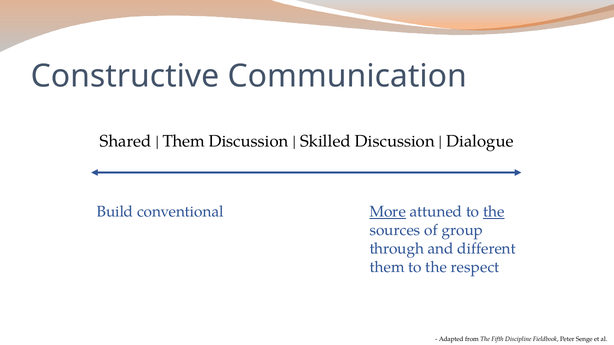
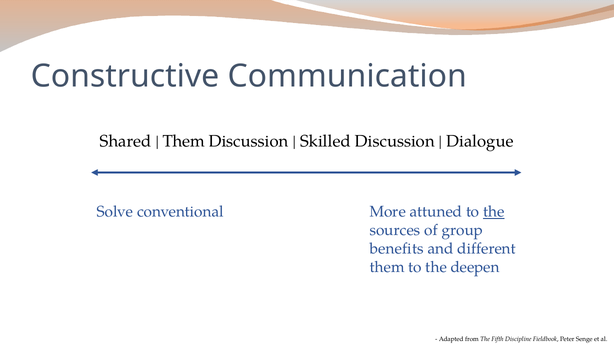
Build: Build -> Solve (115, 212)
More underline: present -> none (388, 212)
through: through -> benefits (397, 249)
respect: respect -> deepen (475, 267)
